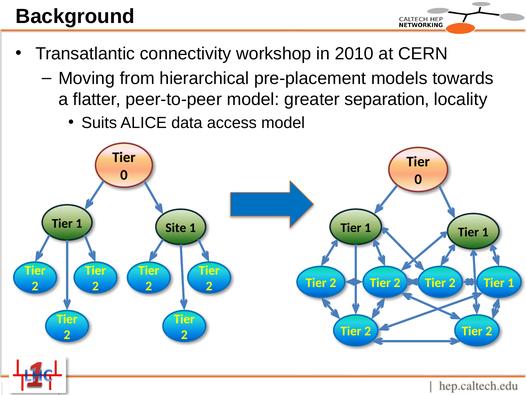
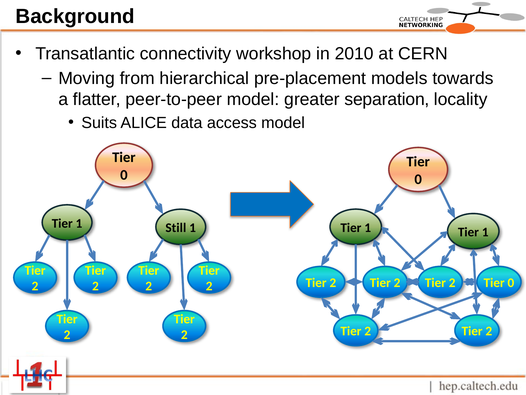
Site: Site -> Still (176, 227)
1: 1 -> 0 (511, 282)
